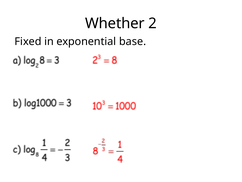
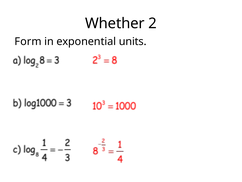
Fixed: Fixed -> Form (28, 41)
base: base -> units (133, 41)
